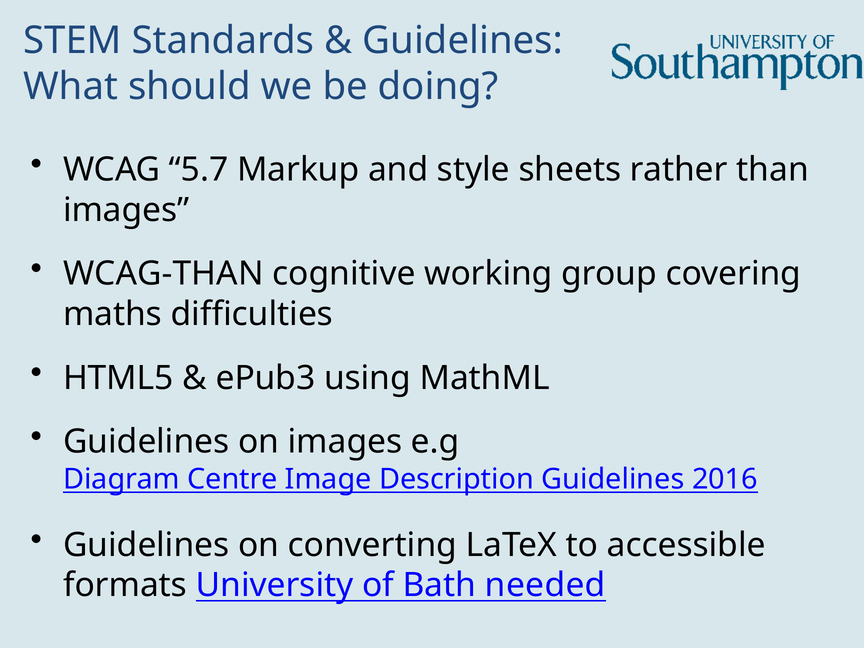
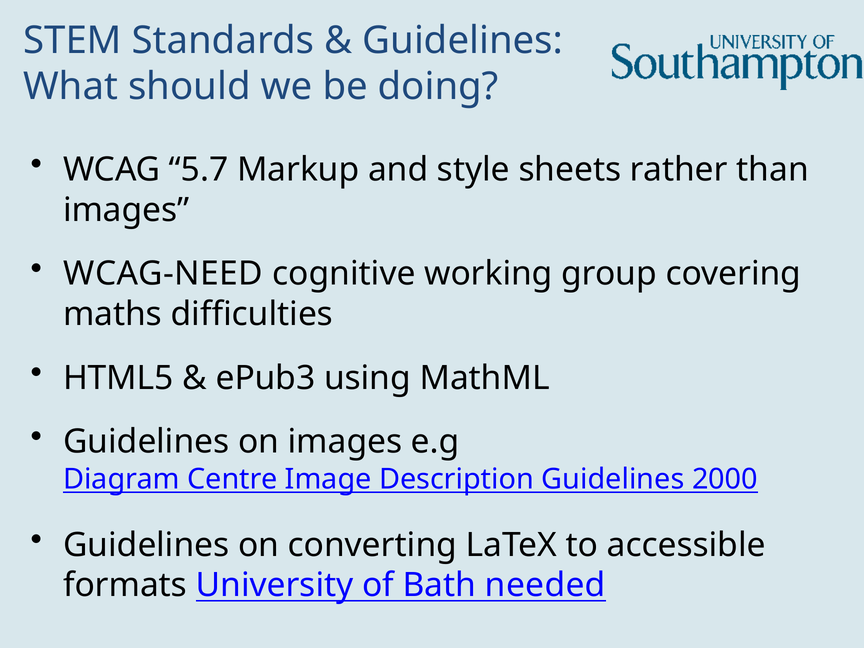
WCAG-THAN: WCAG-THAN -> WCAG-NEED (163, 274)
2016: 2016 -> 2000 (725, 479)
